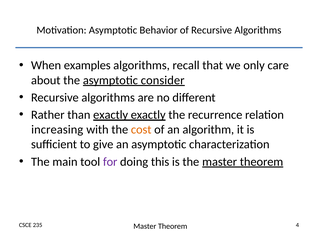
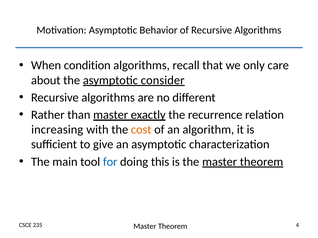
examples: examples -> condition (87, 66)
than exactly: exactly -> master (111, 115)
for colour: purple -> blue (110, 162)
